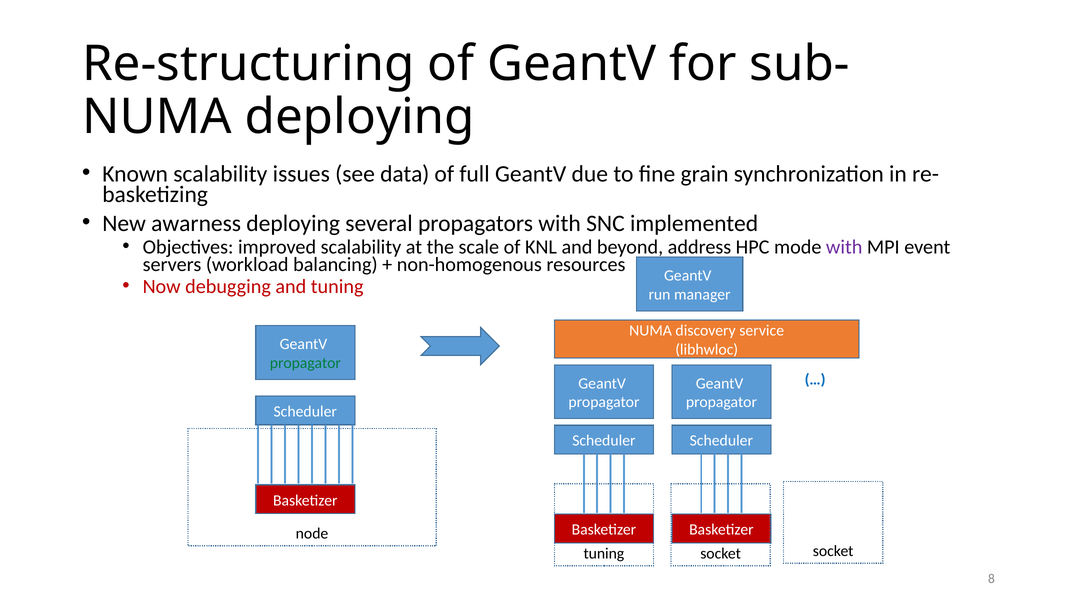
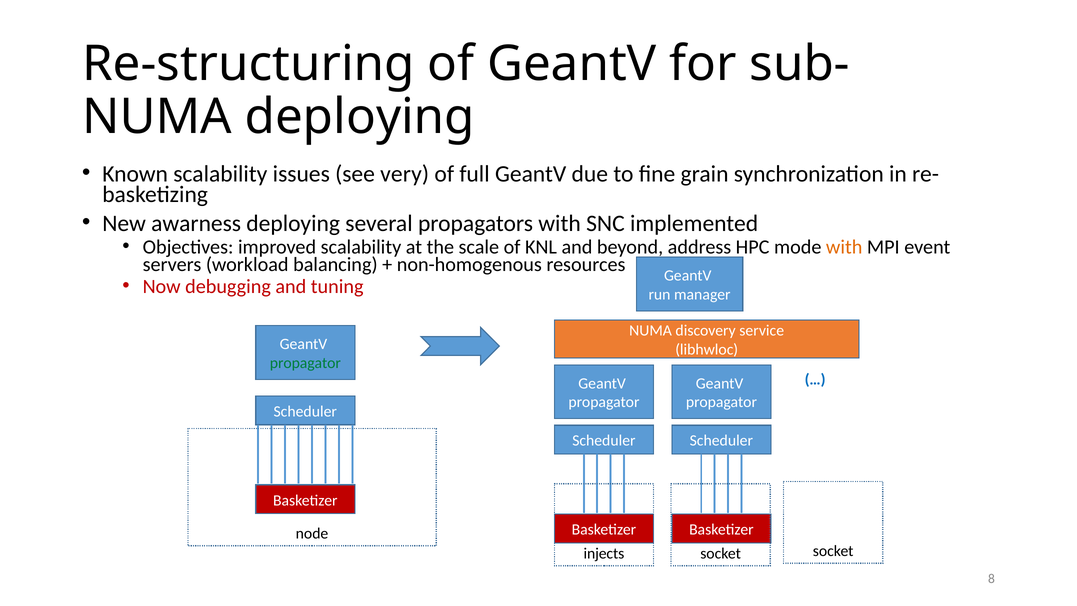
data: data -> very (405, 174)
with colour: purple -> orange (844, 247)
tuning: tuning -> injects (604, 553)
